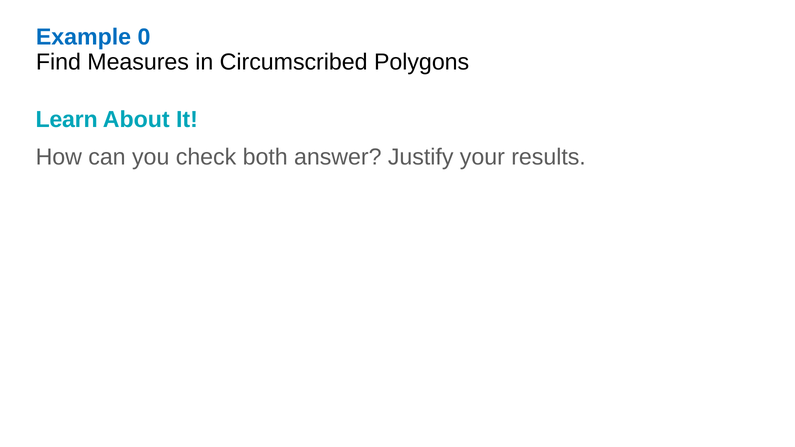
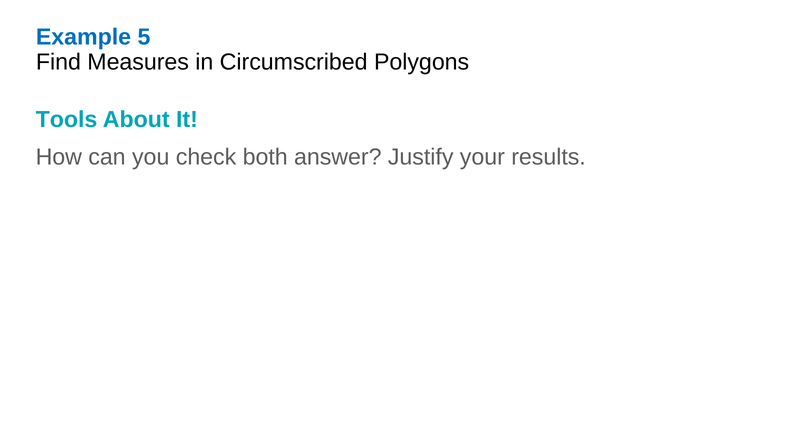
0: 0 -> 5 (144, 37)
Learn: Learn -> Tools (66, 120)
